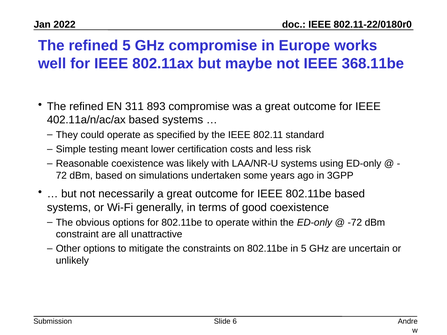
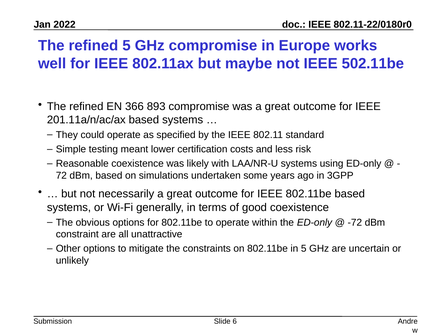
368.11be: 368.11be -> 502.11be (373, 64)
311: 311 -> 366 (134, 107)
402.11a/n/ac/ax: 402.11a/n/ac/ax -> 201.11a/n/ac/ax (86, 120)
